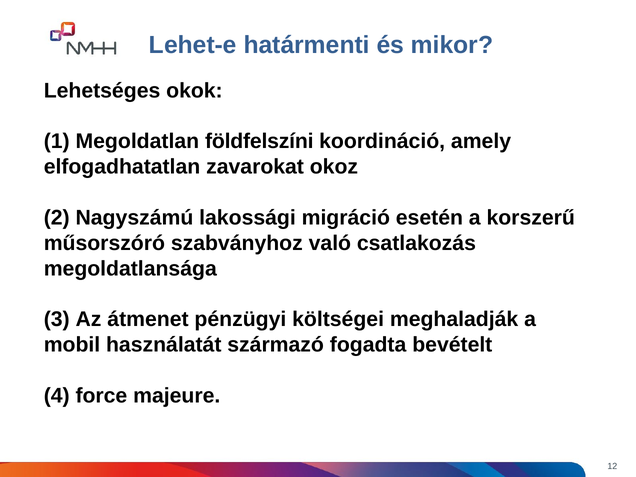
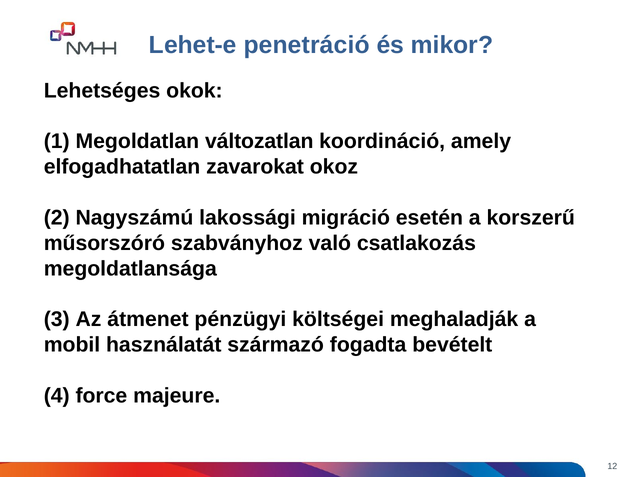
határmenti: határmenti -> penetráció (307, 45)
földfelszíni: földfelszíni -> változatlan (259, 141)
